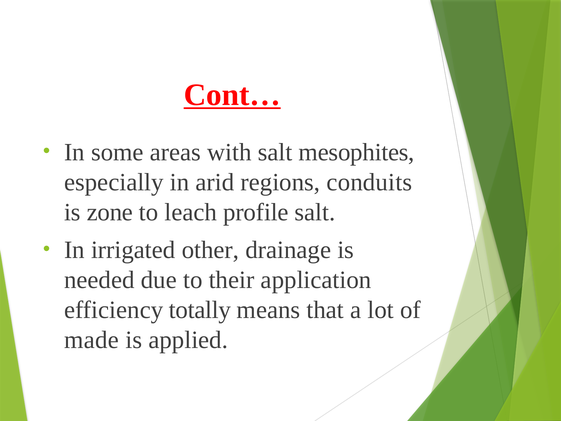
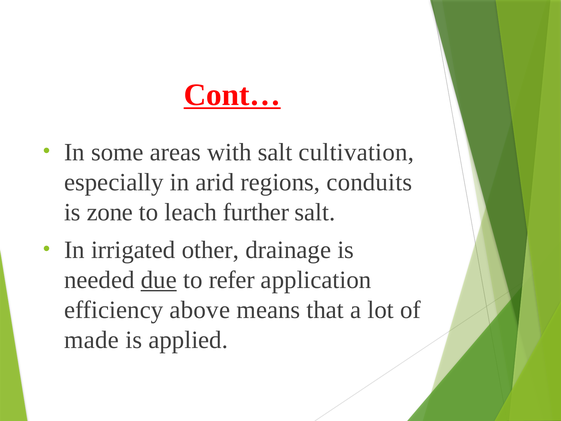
mesophites: mesophites -> cultivation (356, 152)
profile: profile -> further (256, 212)
due underline: none -> present (159, 280)
their: their -> refer (232, 280)
totally: totally -> above (200, 310)
